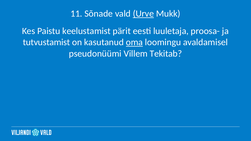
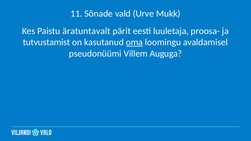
Urve underline: present -> none (143, 14)
keelustamist: keelustamist -> äratuntavalt (86, 31)
Tekitab: Tekitab -> Auguga (166, 54)
